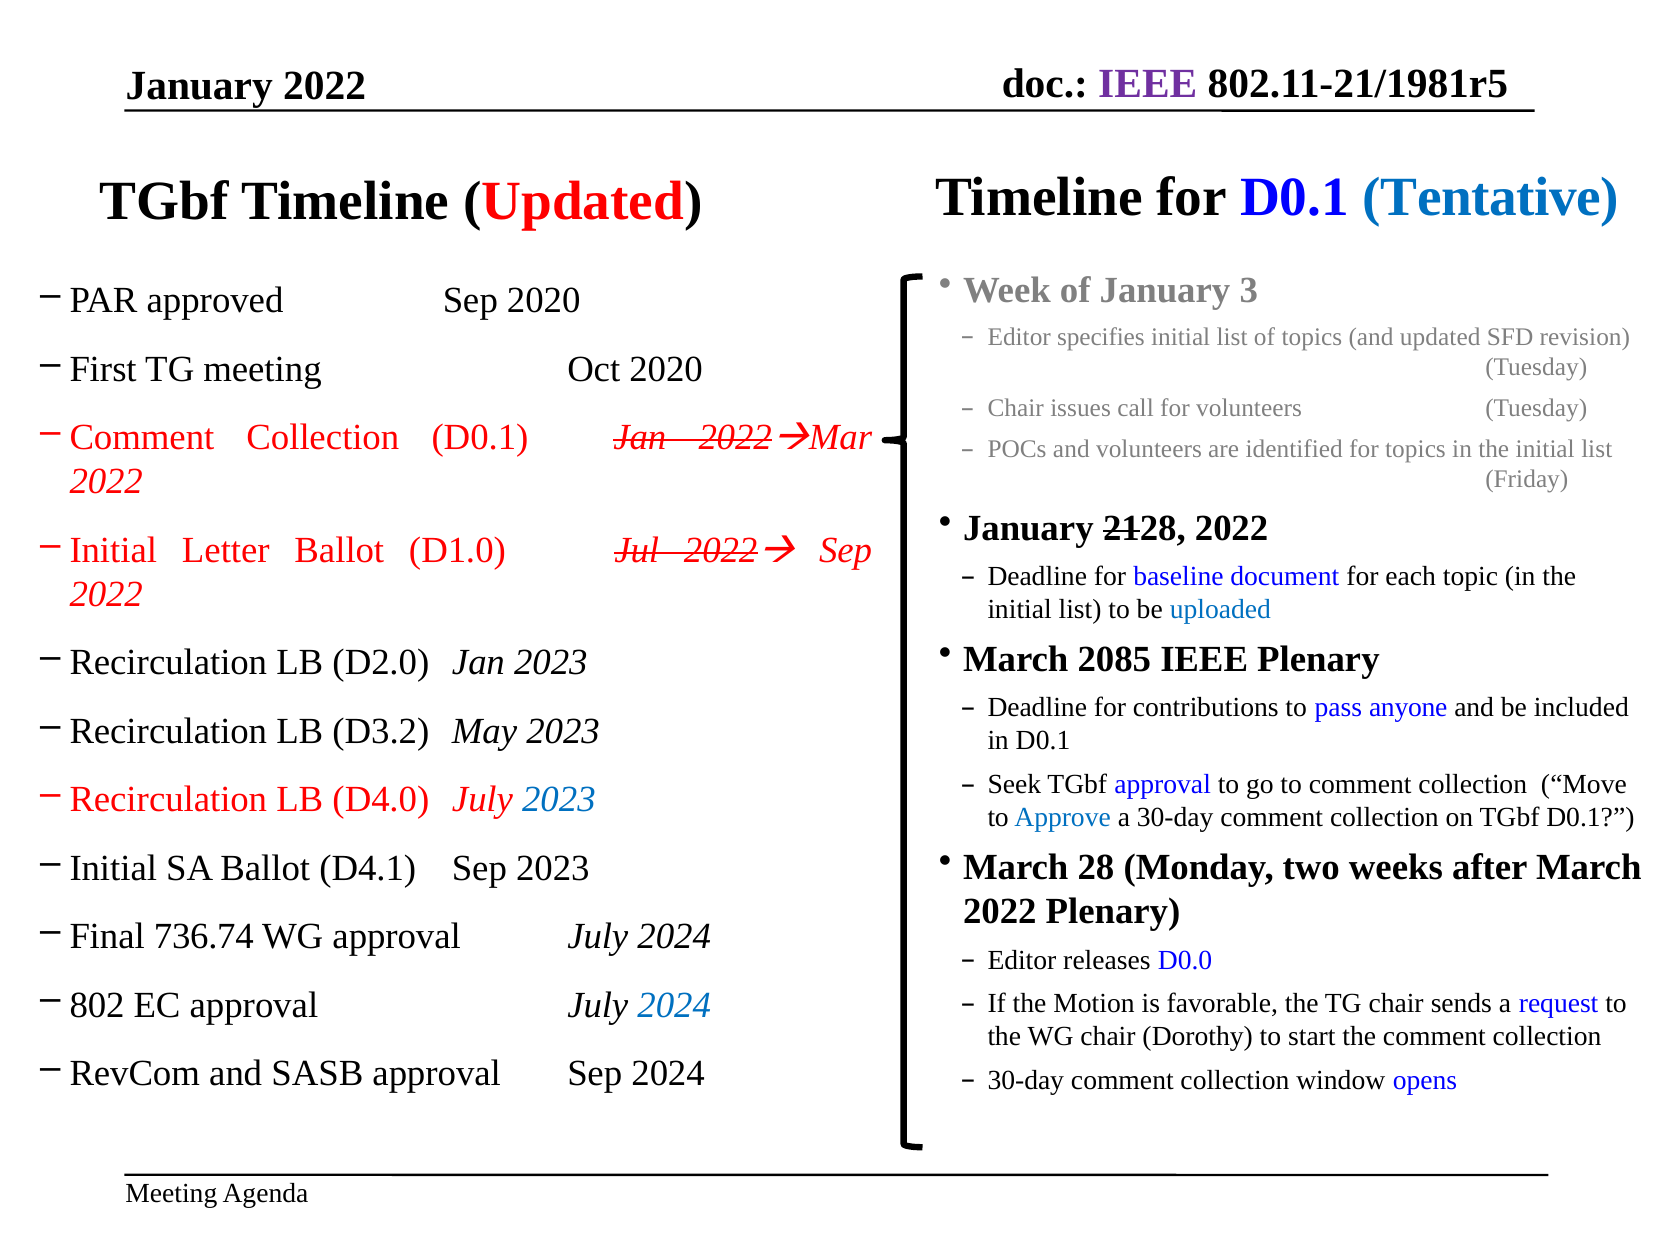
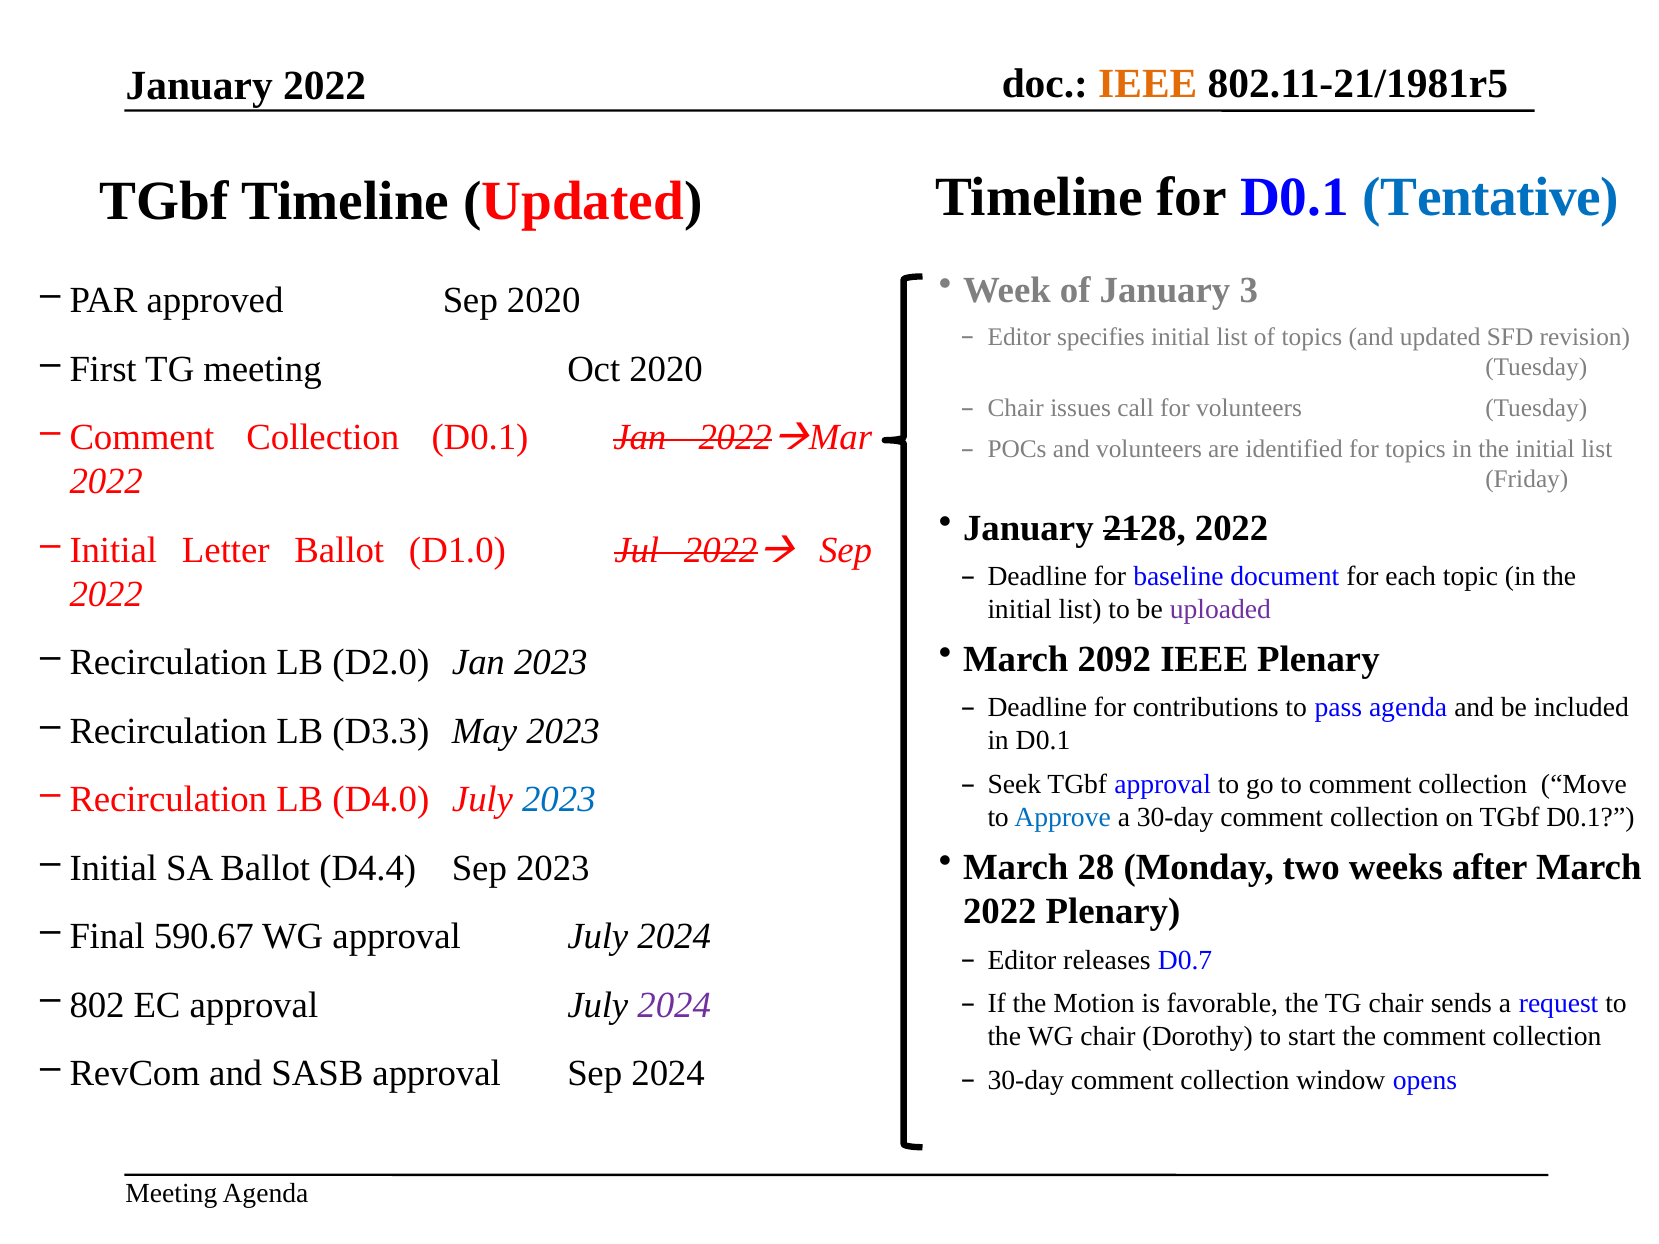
IEEE colour: purple -> orange (1148, 83)
uploaded colour: blue -> purple (1220, 610)
2085: 2085 -> 2092 (1114, 659)
pass anyone: anyone -> agenda (1408, 708)
D3.2: D3.2 -> D3.3 (381, 731)
D4.1: D4.1 -> D4.4 (368, 868)
736.74: 736.74 -> 590.67 (204, 937)
D0.0: D0.0 -> D0.7 (1185, 960)
2024 colour: blue -> purple (674, 1005)
